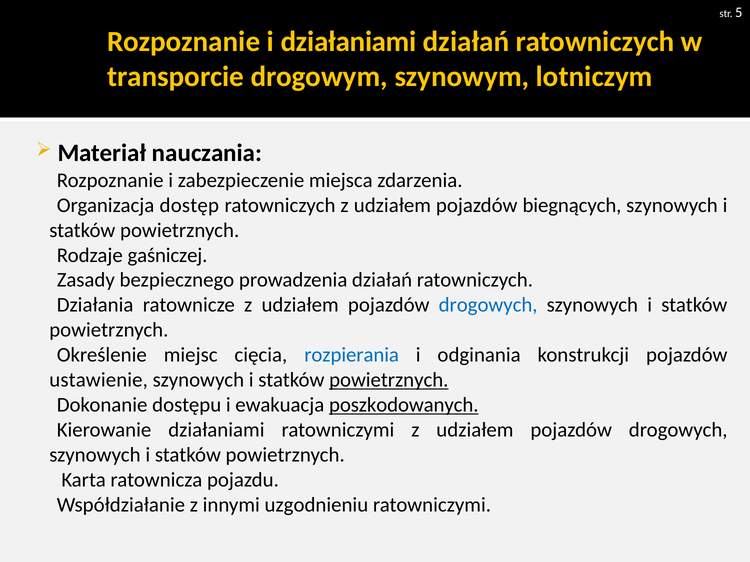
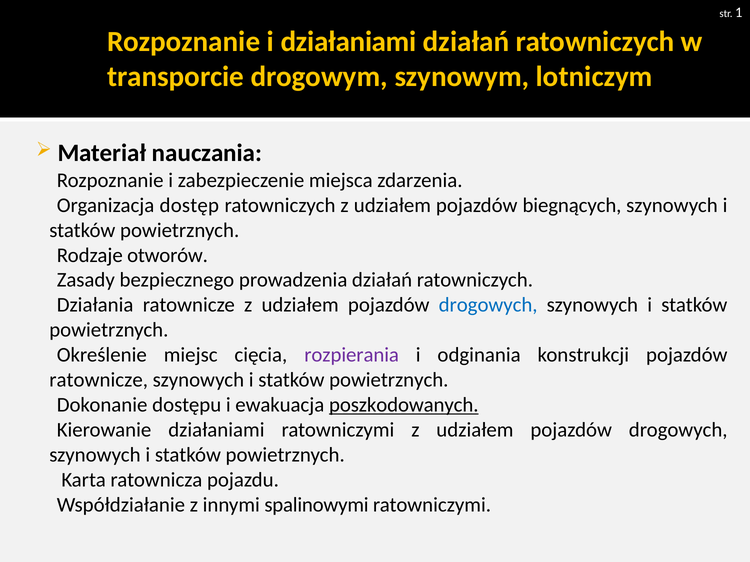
5: 5 -> 1 (739, 13)
gaśniczej: gaśniczej -> otworów (168, 255)
rozpierania colour: blue -> purple (352, 355)
ustawienie: ustawienie -> ratownicze (99, 380)
powietrznych underline: present -> none (389, 380)
uzgodnieniu: uzgodnieniu -> spalinowymi (316, 505)
